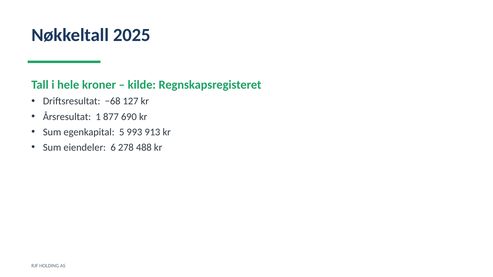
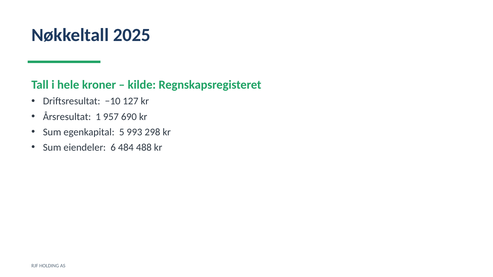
−68: −68 -> −10 (113, 101)
877: 877 -> 957 (111, 117)
913: 913 -> 298 (152, 132)
278: 278 -> 484 (126, 148)
